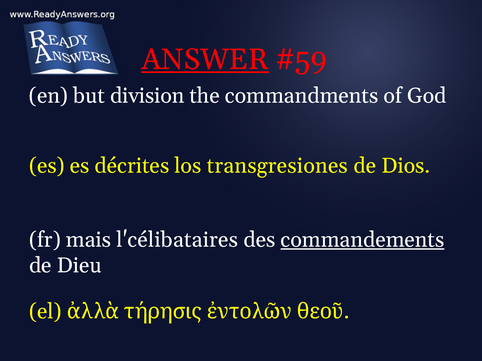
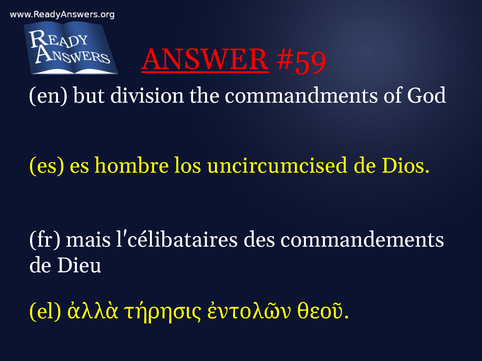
décrites: décrites -> hombre (132, 166)
transgresiones: transgresiones -> uncircumcised (277, 166)
commandements underline: present -> none (362, 240)
